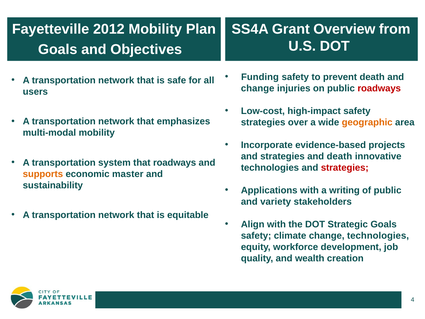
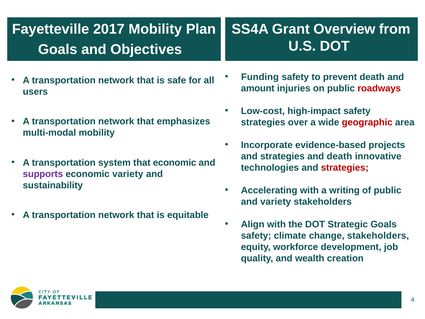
2012: 2012 -> 2017 (109, 29)
change: change -> amount (258, 88)
geographic colour: orange -> red (367, 122)
that roadways: roadways -> economic (175, 163)
supports colour: orange -> purple (43, 174)
economic master: master -> variety (128, 174)
Applications: Applications -> Accelerating (269, 190)
change technologies: technologies -> stakeholders (378, 236)
